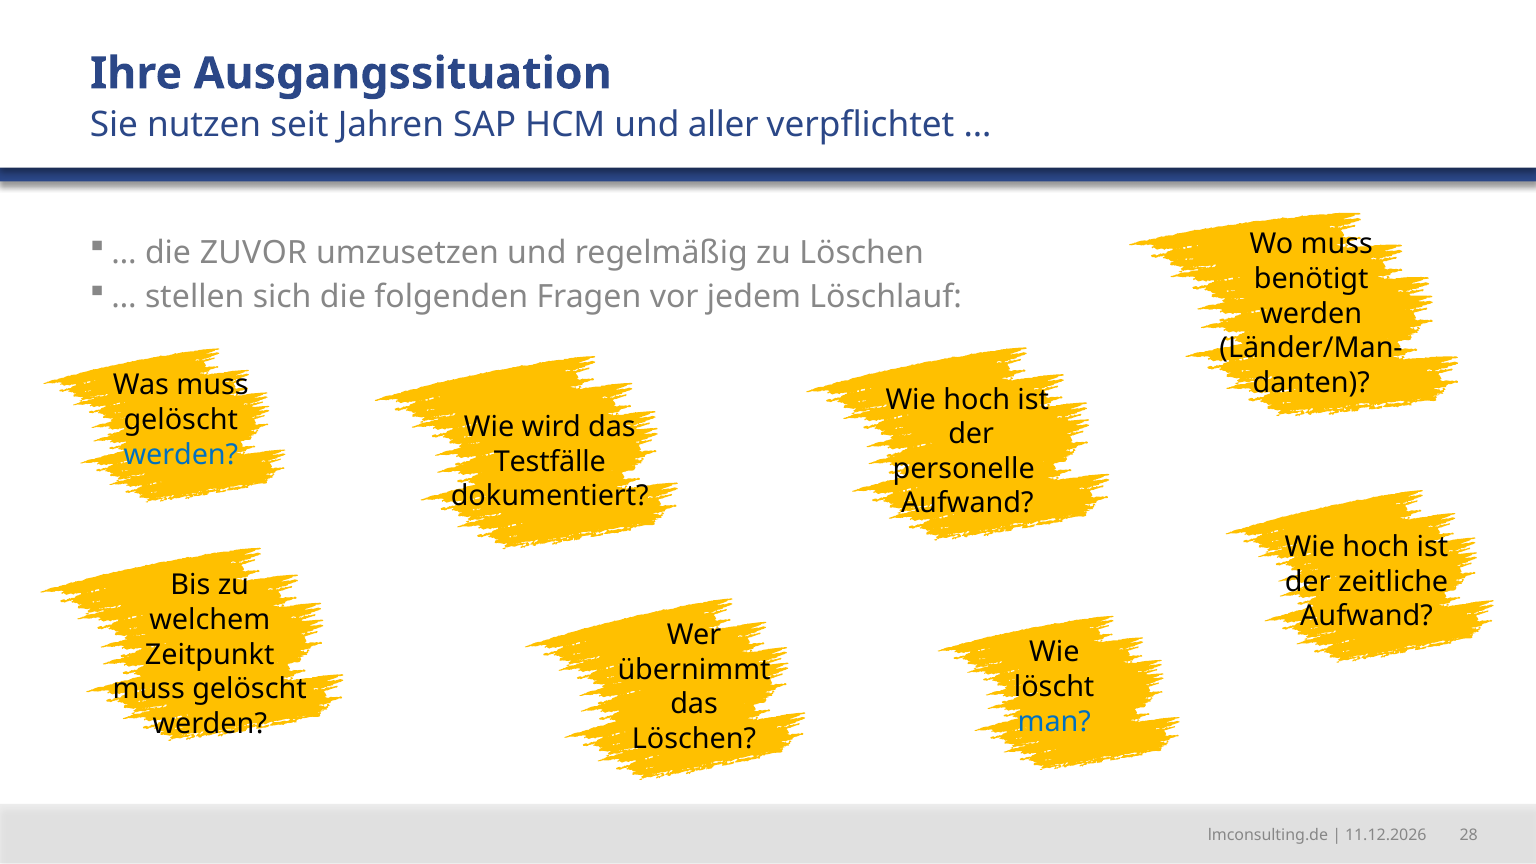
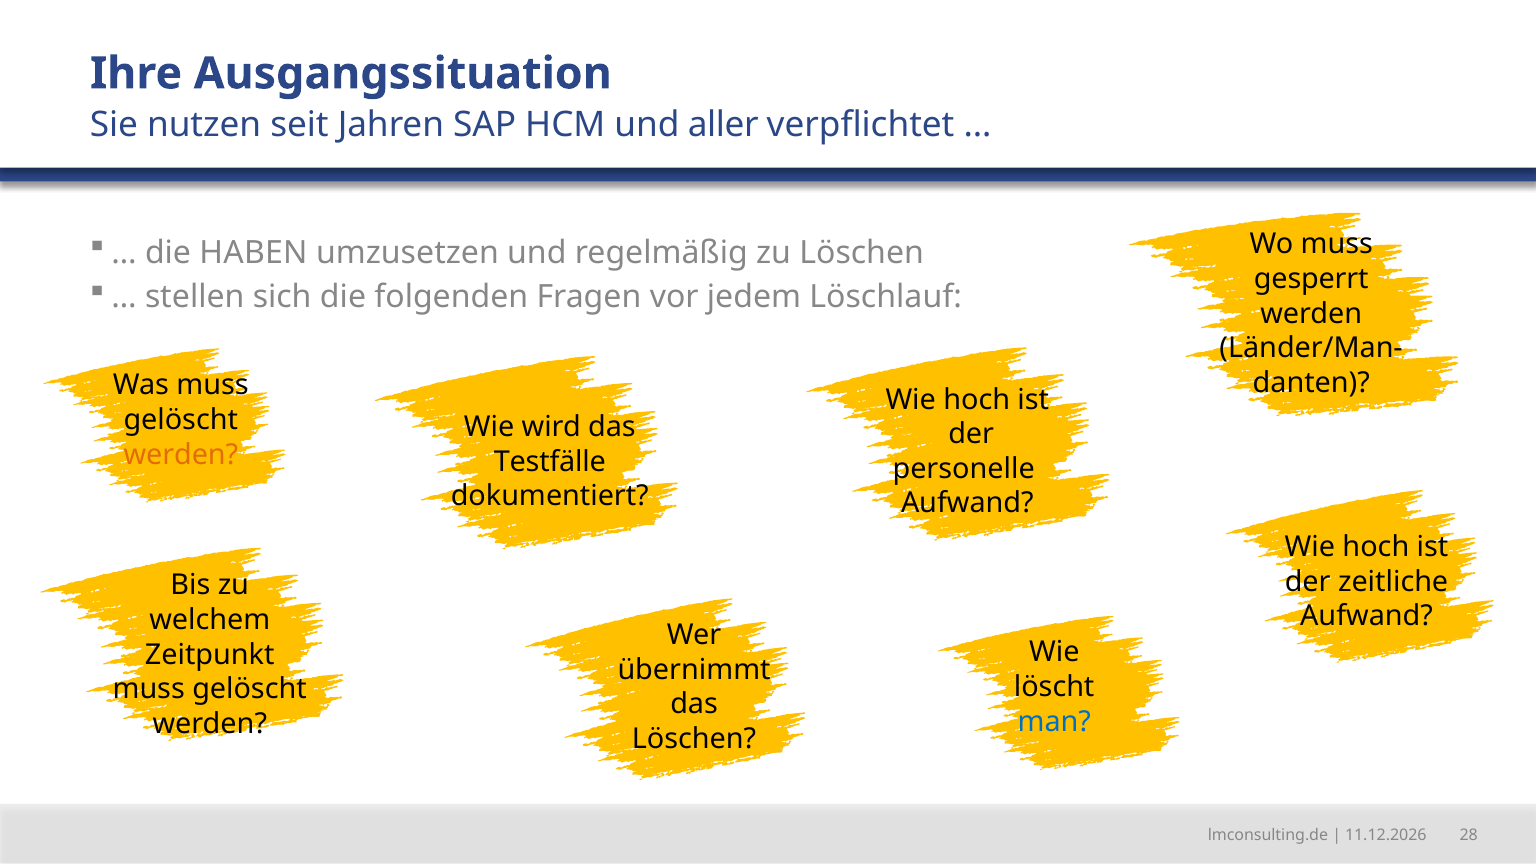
ZUVOR: ZUVOR -> HABEN (253, 253)
benötigt: benötigt -> gesperrt (1311, 279)
werden colour: blue -> orange (181, 455)
